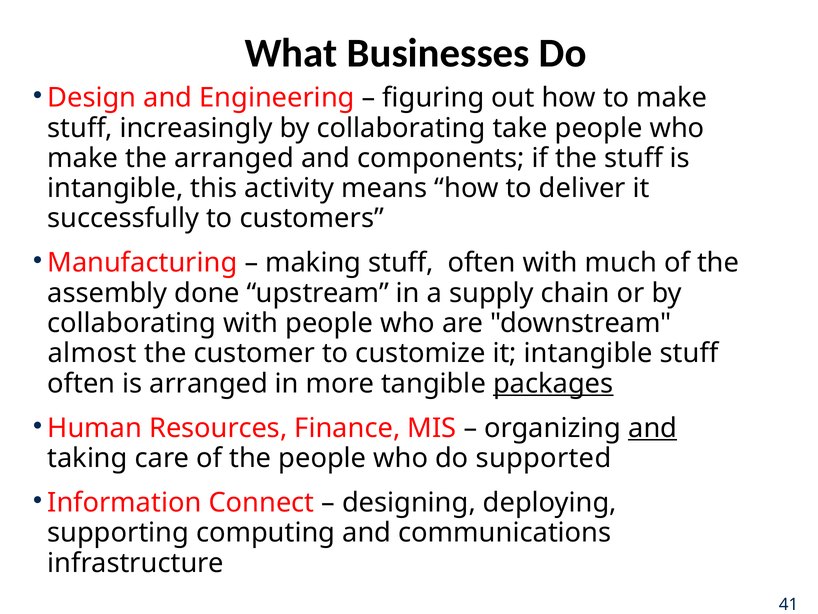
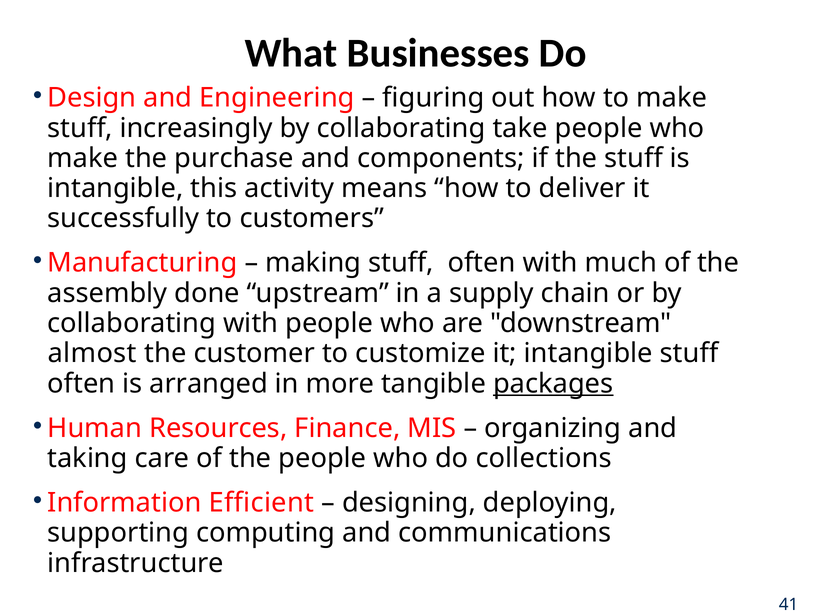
the arranged: arranged -> purchase (234, 158)
and underline: present -> none (653, 428)
supported: supported -> collections (544, 458)
Connect: Connect -> Efficient (261, 502)
